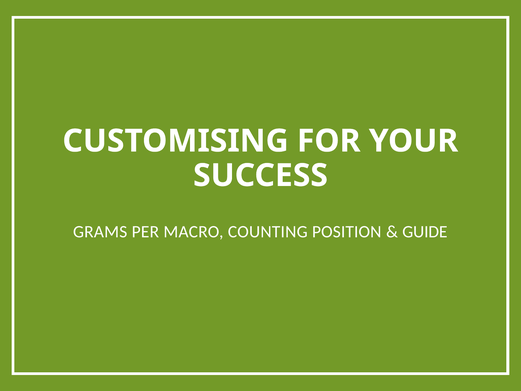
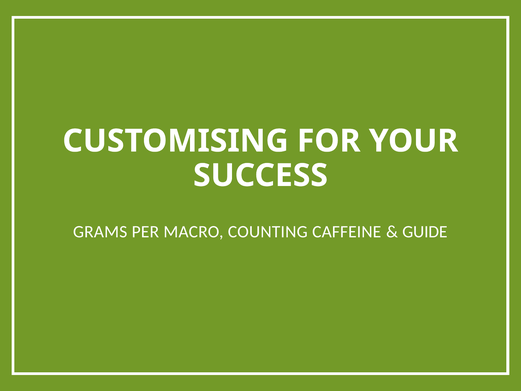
POSITION: POSITION -> CAFFEINE (347, 232)
